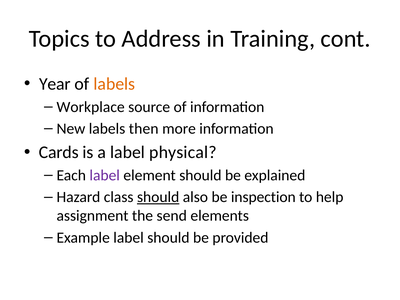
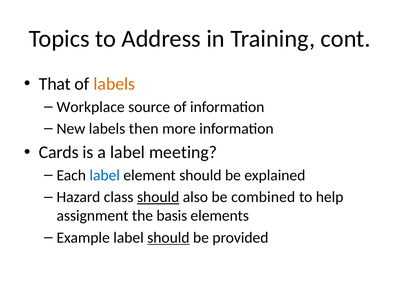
Year: Year -> That (55, 84)
physical: physical -> meeting (183, 152)
label colour: purple -> blue (105, 175)
inspection: inspection -> combined (263, 197)
send: send -> basis (172, 216)
should underline: none -> present (168, 238)
